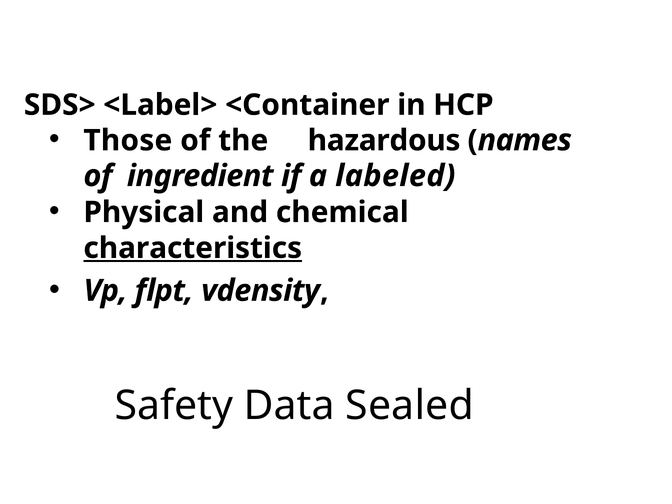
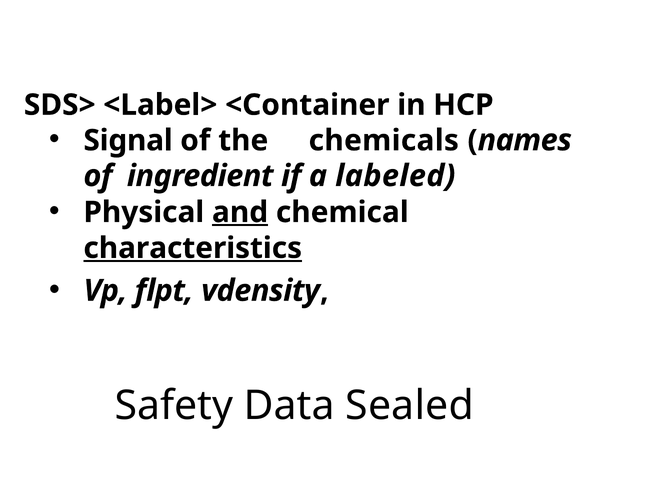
Those: Those -> Signal (128, 141)
hazardous: hazardous -> chemicals (384, 141)
and underline: none -> present (240, 212)
